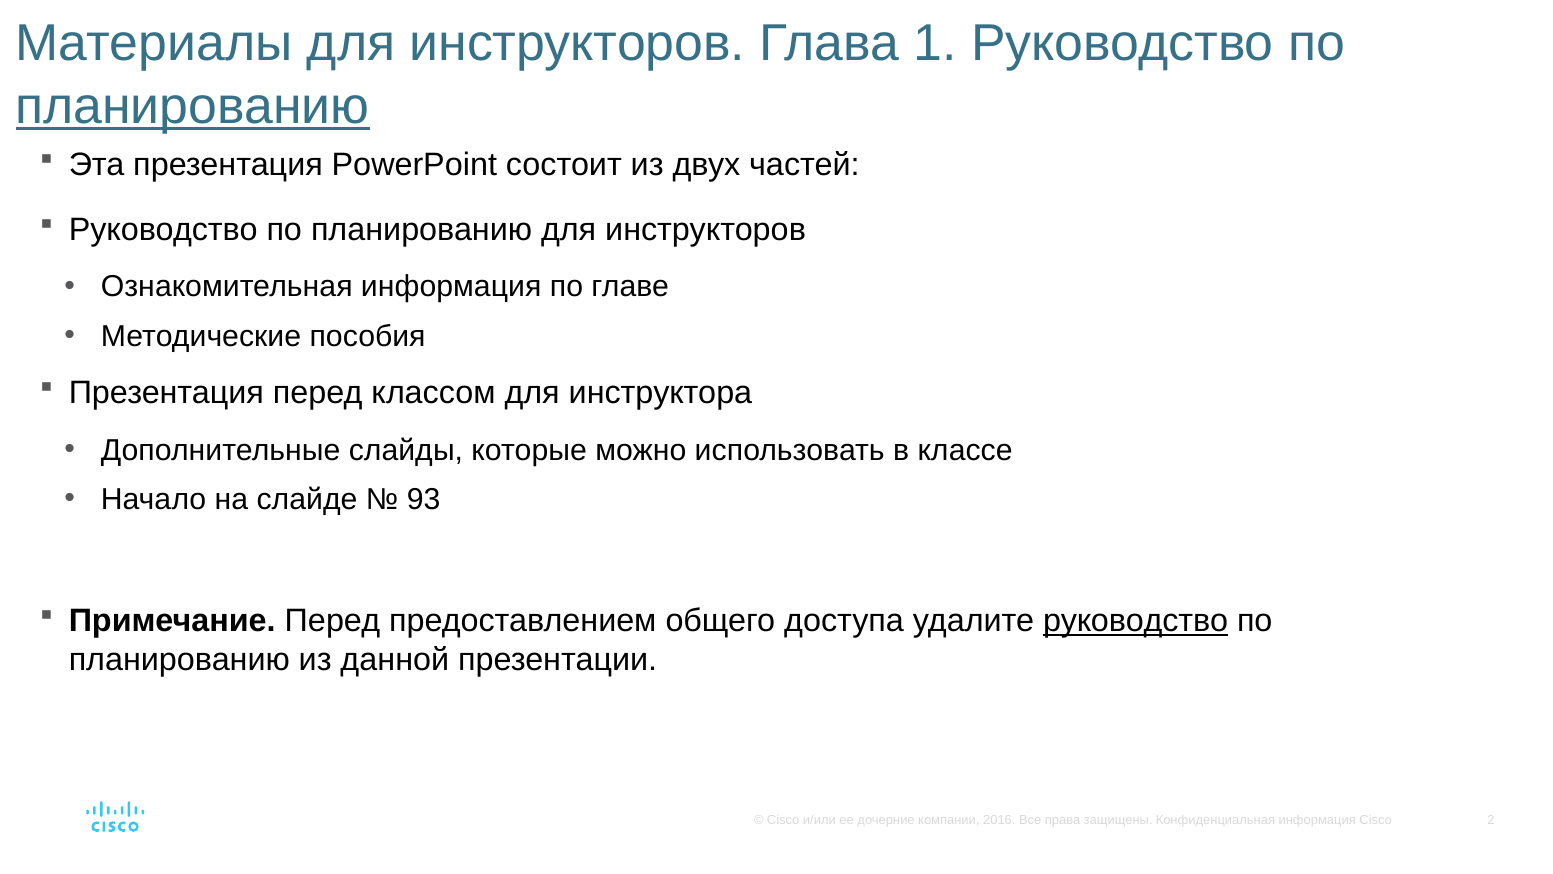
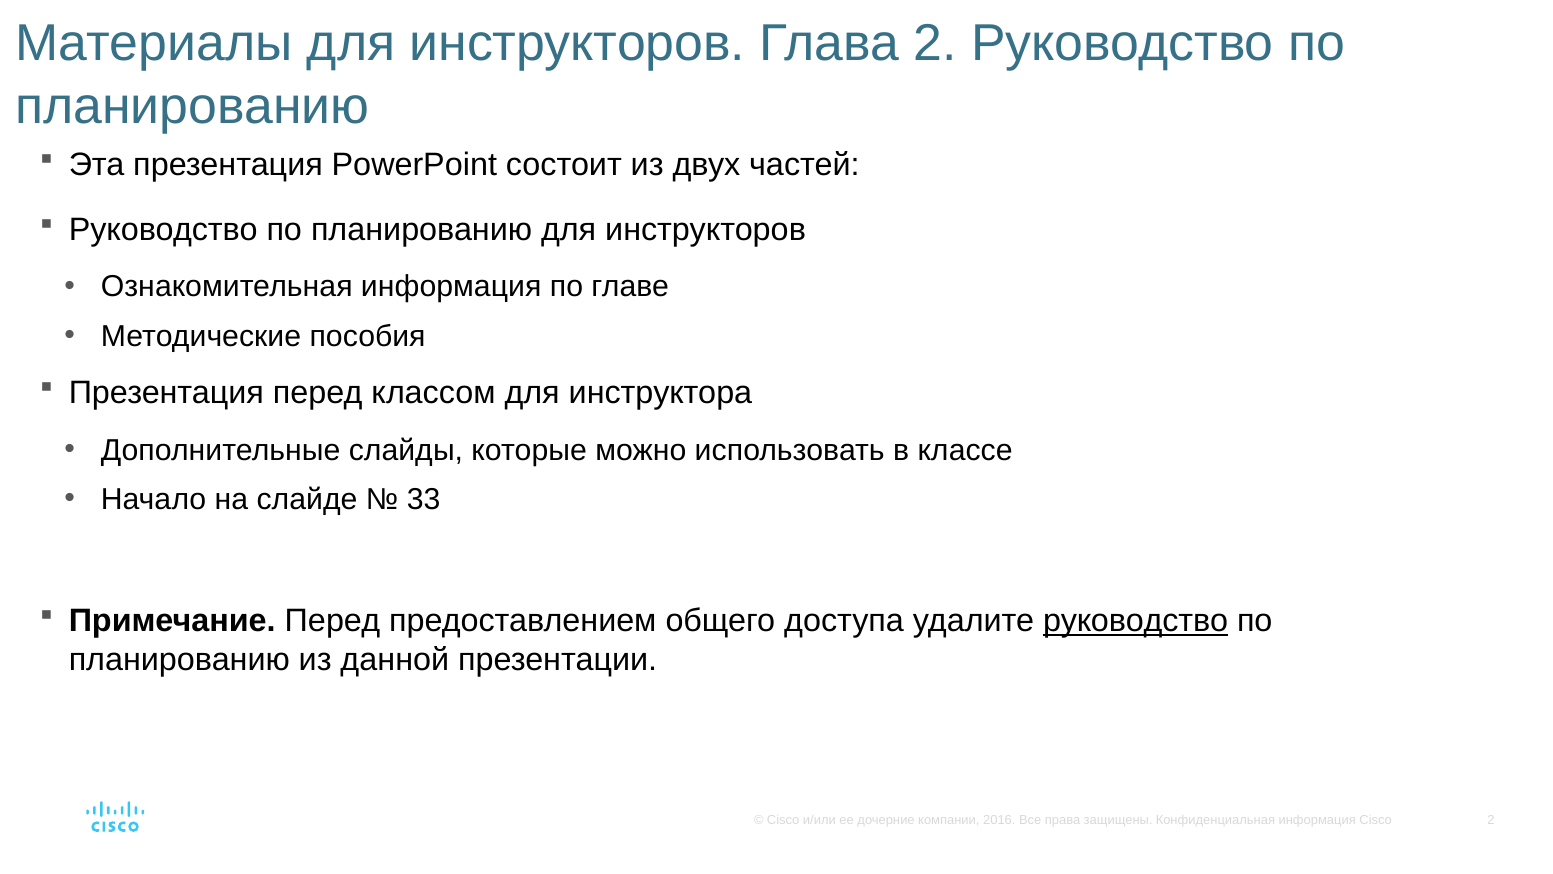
Глава 1: 1 -> 2 (935, 44)
планированию underline: present -> none (193, 106)
93: 93 -> 33 (424, 499)
